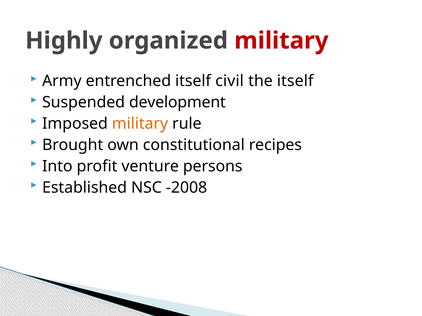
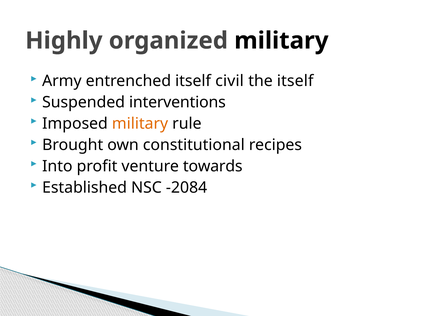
military colour: red -> black (281, 41)
development: development -> interventions (177, 102)
persons: persons -> towards (213, 166)
-2008: -2008 -> -2084 (187, 188)
